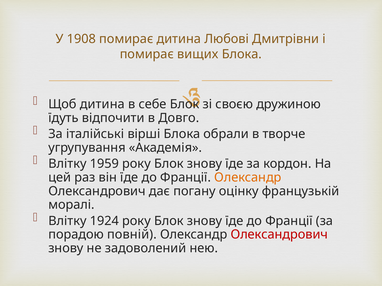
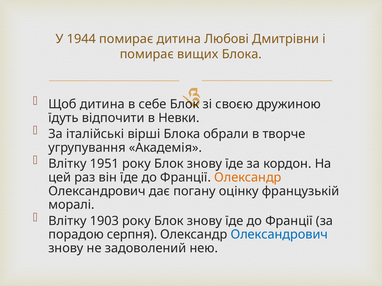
1908: 1908 -> 1944 (81, 39)
Довго: Довго -> Невки (179, 118)
1959: 1959 -> 1951 (104, 164)
1924: 1924 -> 1903 (104, 221)
повній: повній -> серпня (132, 235)
Олександрович colour: red -> blue (279, 235)
